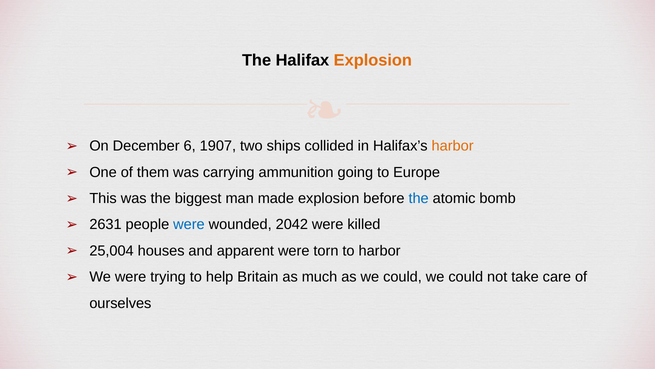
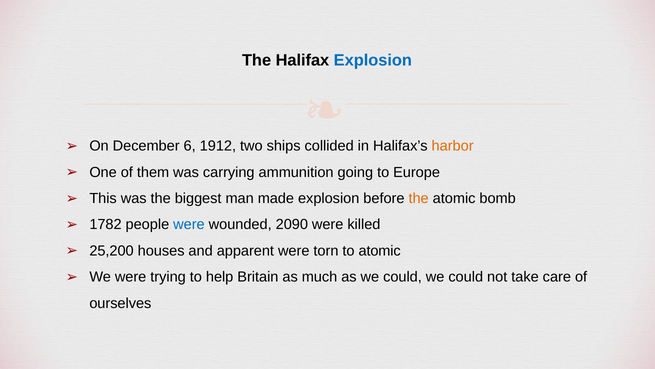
Explosion colour: orange -> blue (373, 60)
1907: 1907 -> 1912 (218, 146)
the colour: blue -> orange (419, 198)
2631: 2631 -> 1782 (105, 224)
2042: 2042 -> 2090 (292, 224)
25,004: 25,004 -> 25,200 (112, 250)
to harbor: harbor -> atomic (380, 250)
